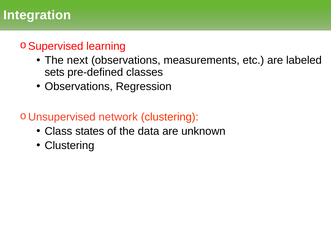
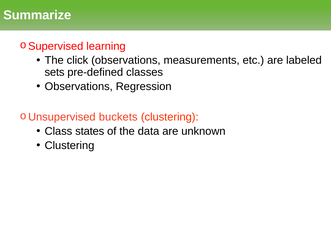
Integration: Integration -> Summarize (37, 15)
next: next -> click (77, 60)
network: network -> buckets (118, 117)
